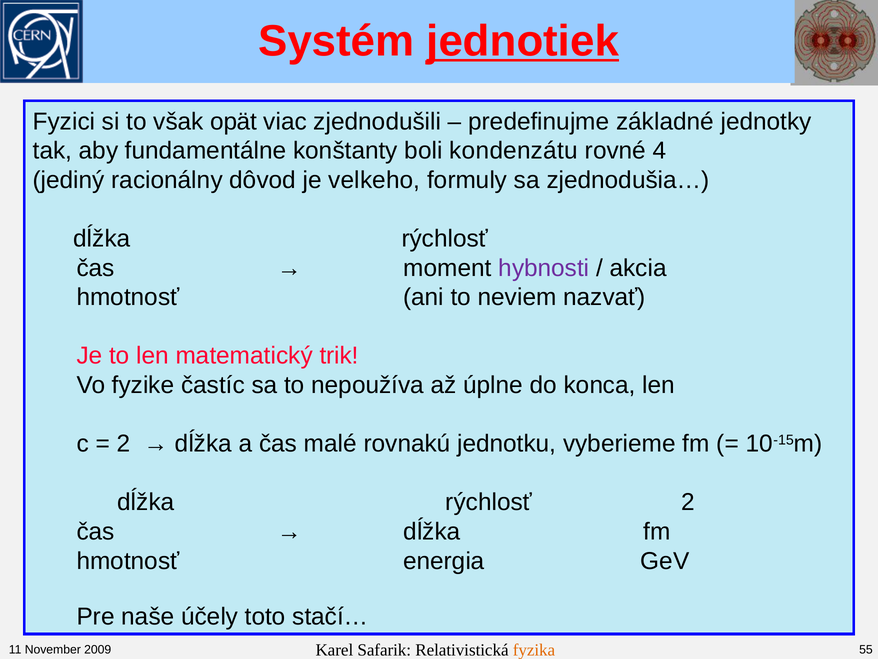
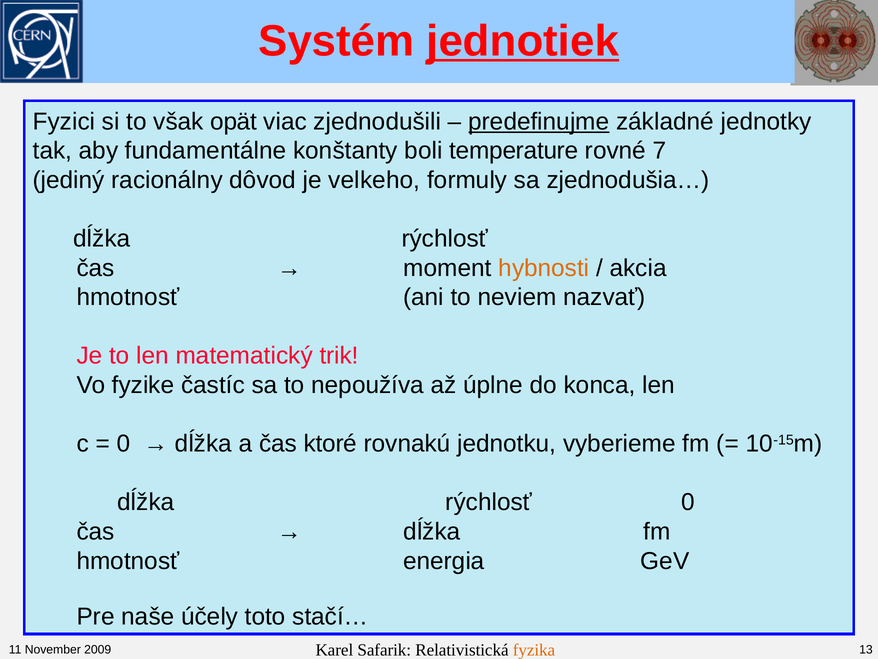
predefinujme underline: none -> present (539, 121)
kondenzátu: kondenzátu -> temperature (514, 151)
4: 4 -> 7 (660, 151)
hybnosti colour: purple -> orange (544, 268)
2: 2 -> 0 (123, 443)
malé: malé -> ktoré (330, 443)
rýchlosť 2: 2 -> 0 (688, 502)
55: 55 -> 13 (866, 649)
